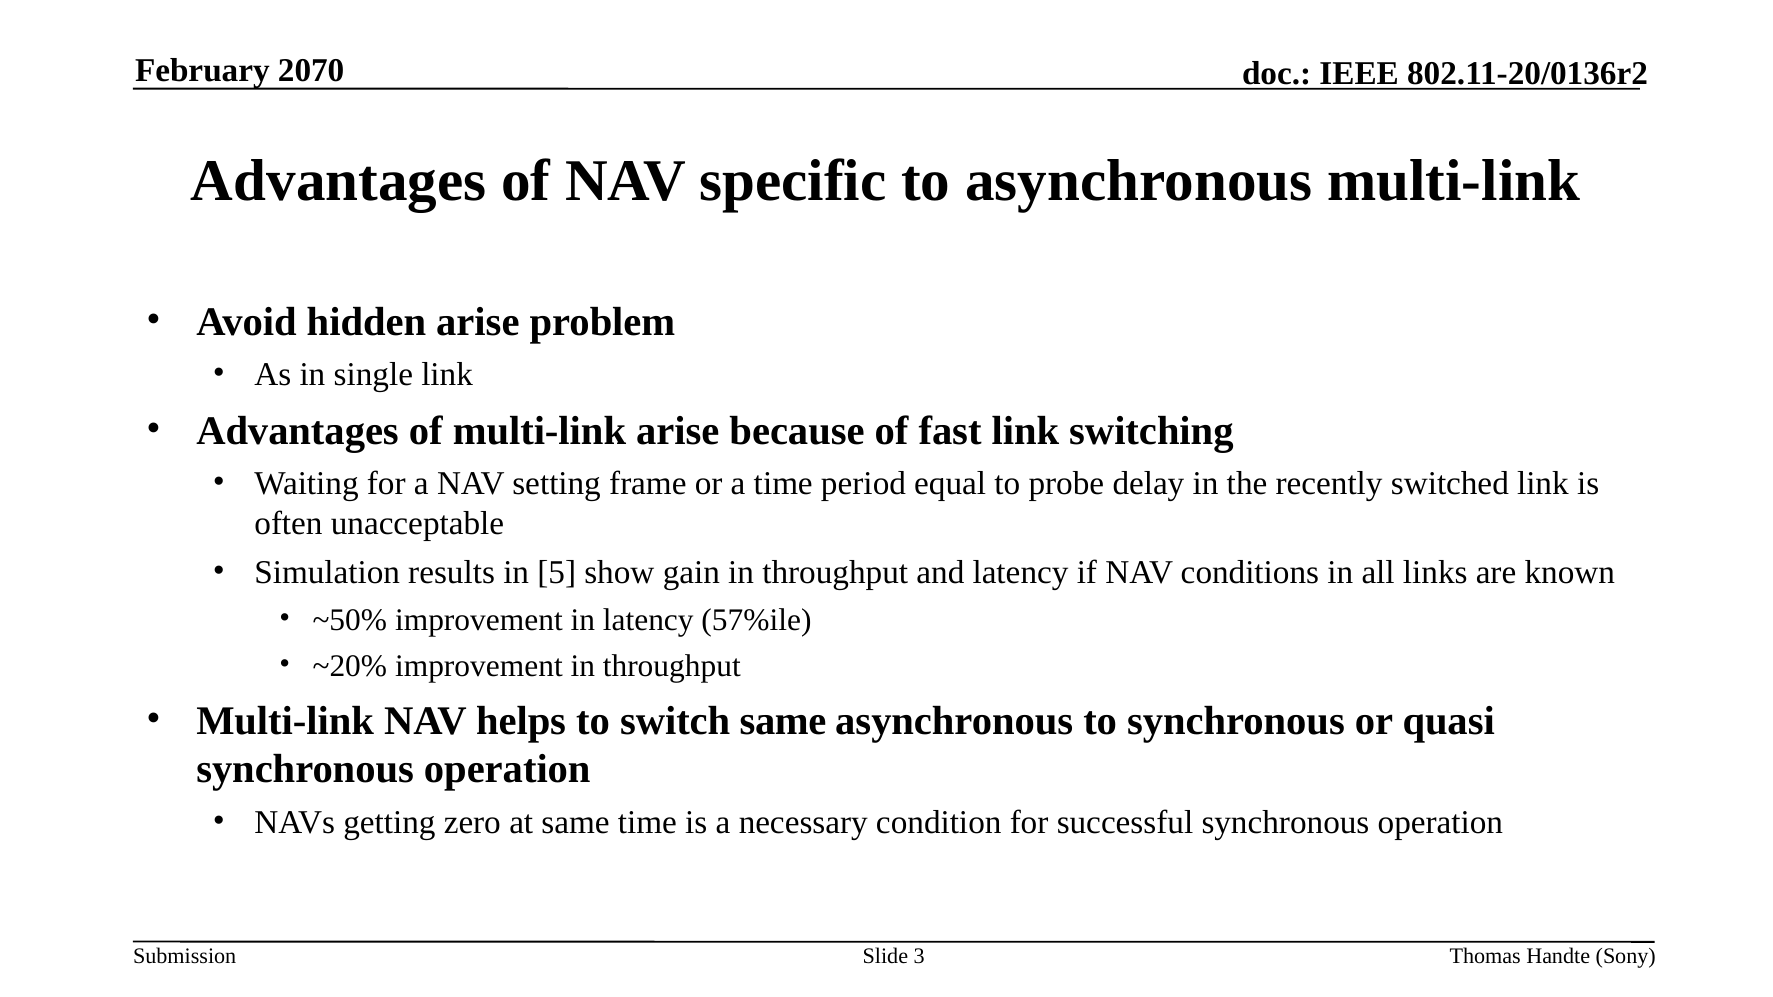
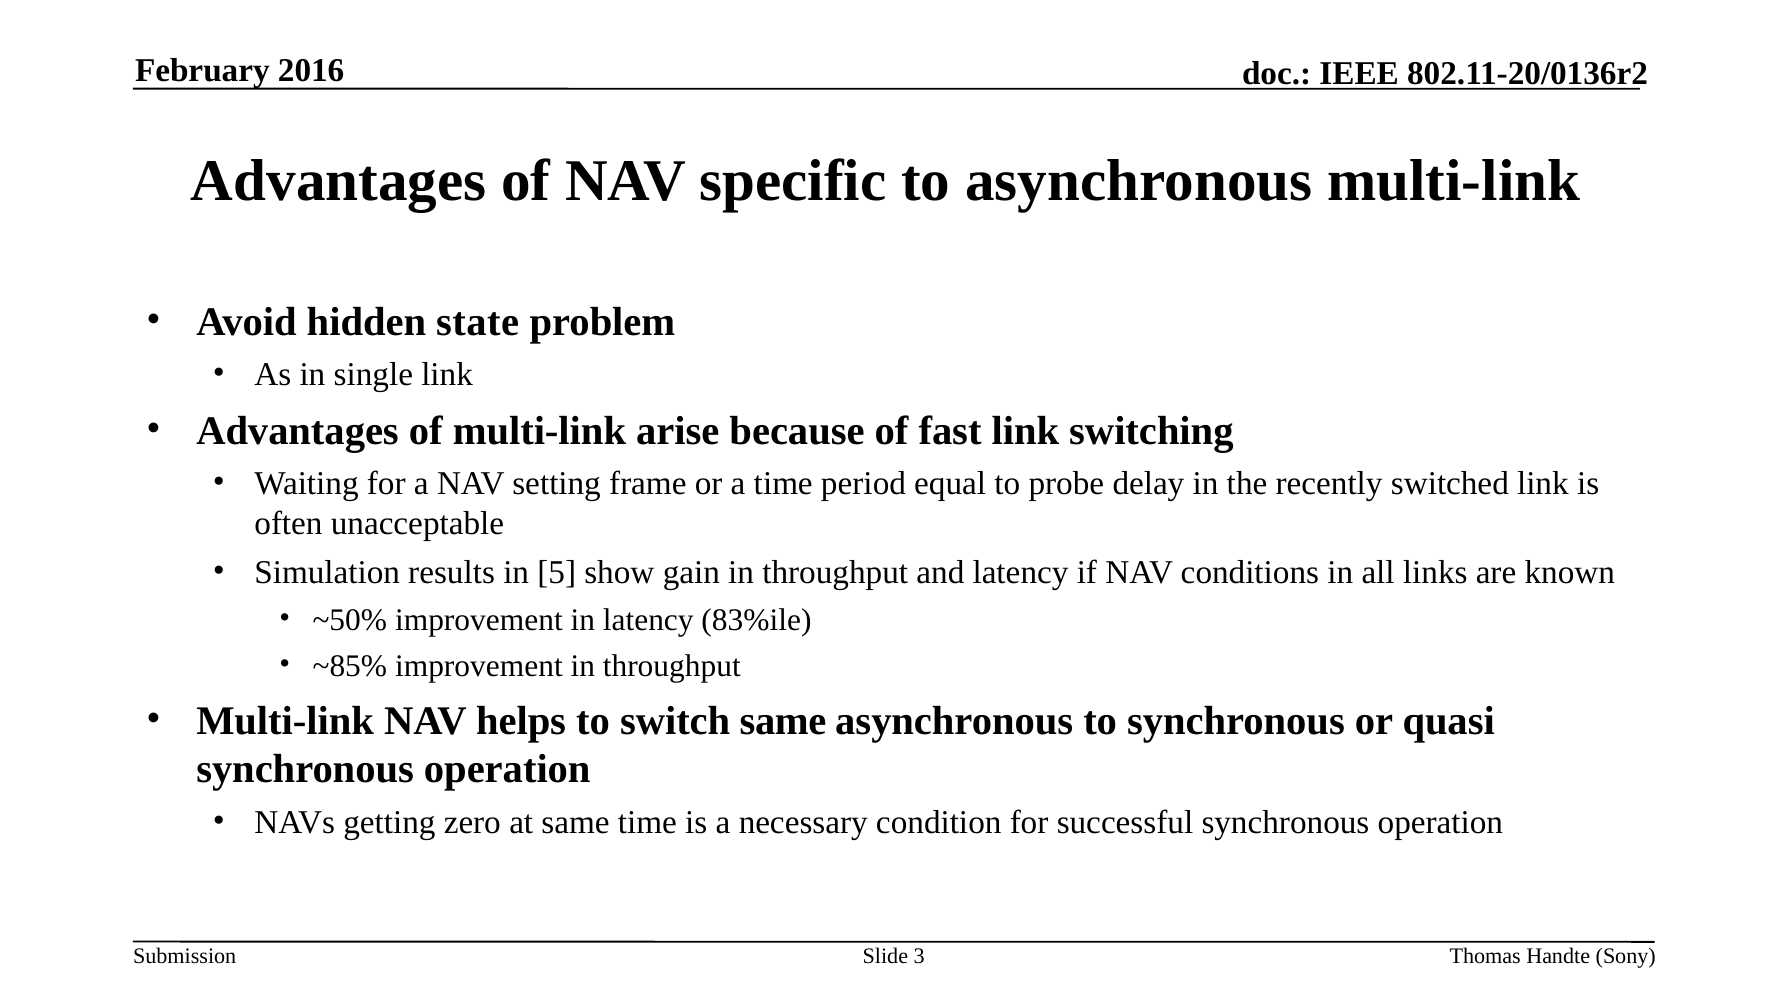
2070: 2070 -> 2016 (311, 70)
hidden arise: arise -> state (478, 322)
57%ile: 57%ile -> 83%ile (756, 620)
~20%: ~20% -> ~85% (350, 666)
